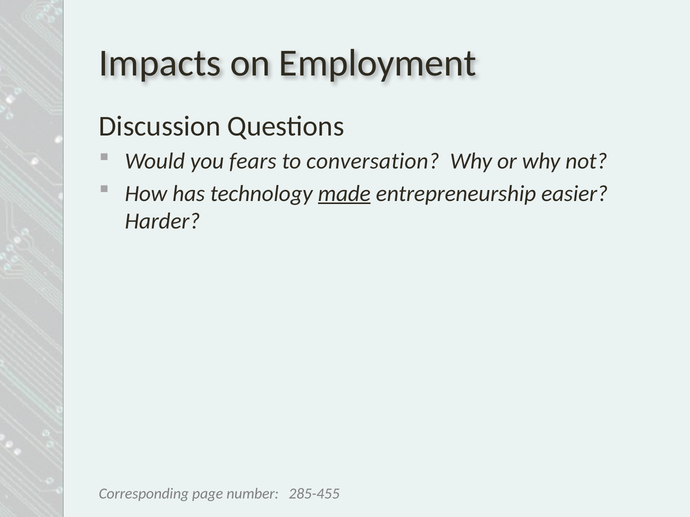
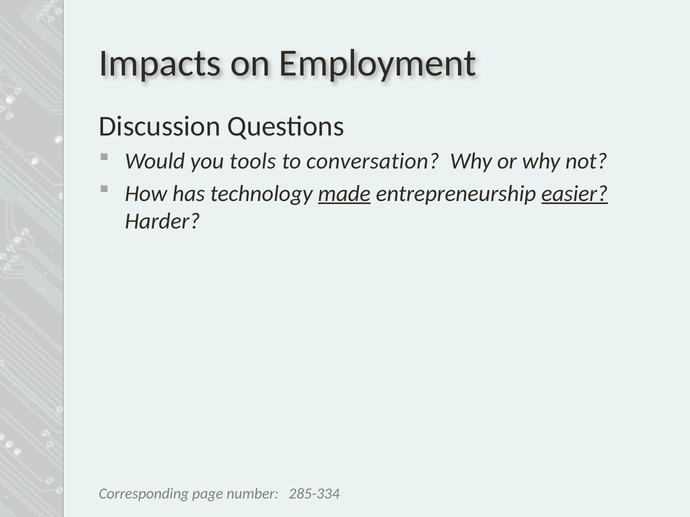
fears: fears -> tools (253, 161)
easier underline: none -> present (575, 194)
285-455: 285-455 -> 285-334 (314, 494)
